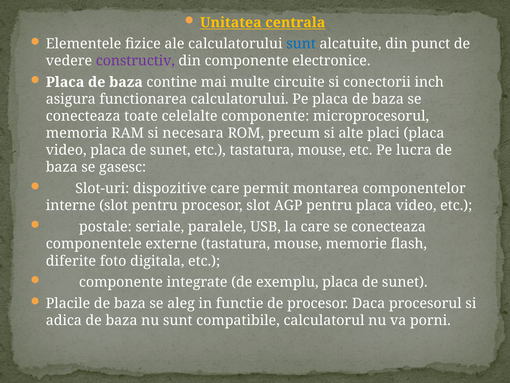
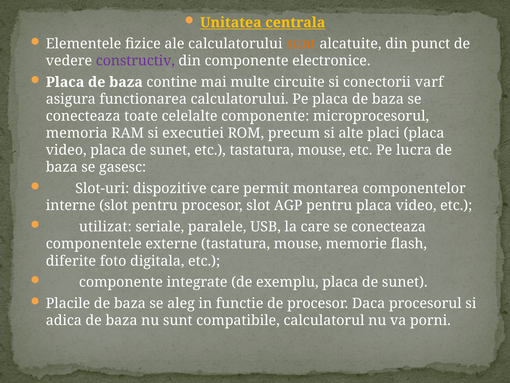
sunt colour: blue -> orange (301, 44)
inch: inch -> varf (429, 82)
necesara: necesara -> executiei (193, 133)
postale: postale -> utilizat (105, 227)
